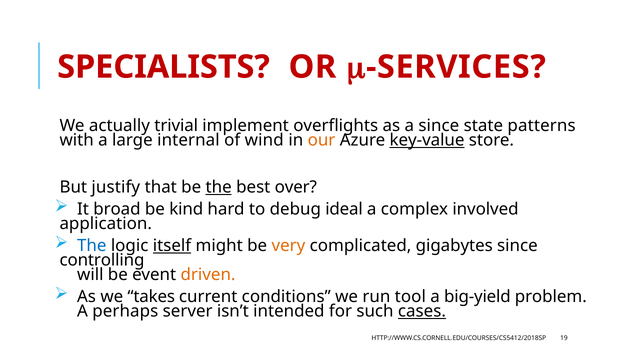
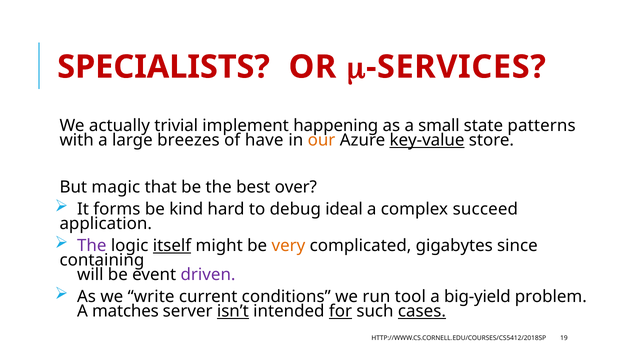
overflights: overflights -> happening (336, 126)
a since: since -> small (439, 126)
internal: internal -> breezes (188, 140)
wind: wind -> have (264, 140)
justify: justify -> magic (116, 188)
the underline: present -> none (219, 188)
broad: broad -> forms (117, 210)
involved: involved -> succeed (485, 210)
The colour: blue -> purple (92, 246)
controlling: controlling -> containing (102, 261)
driven colour: orange -> purple (208, 275)
takes: takes -> write (151, 297)
perhaps: perhaps -> matches (125, 312)
isn’t underline: none -> present (233, 312)
for underline: none -> present (340, 312)
